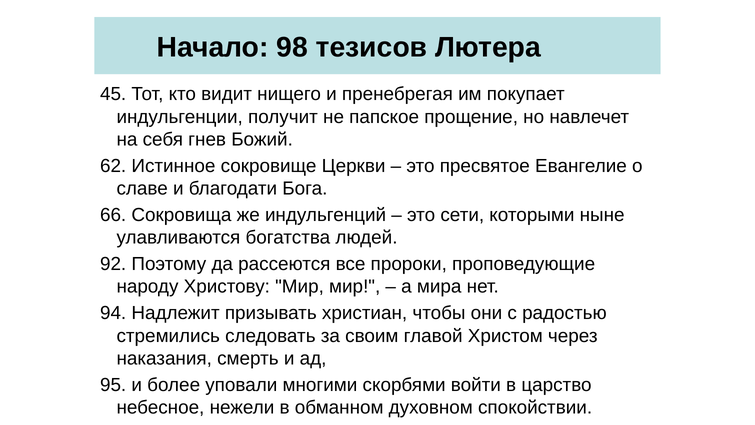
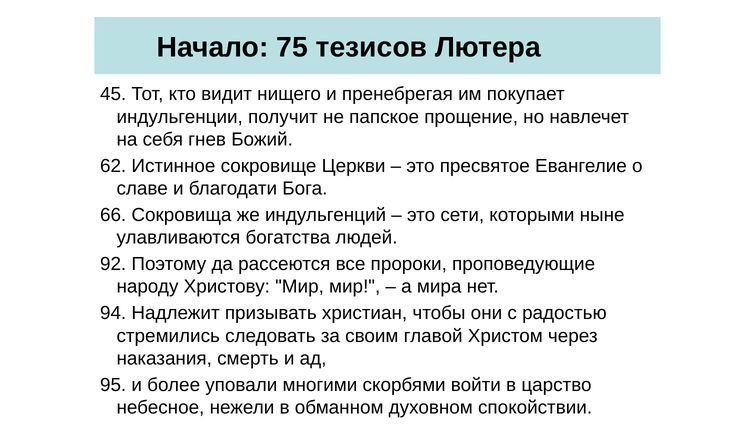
98: 98 -> 75 (292, 48)
